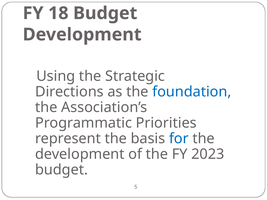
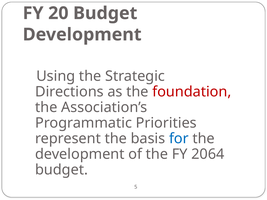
18: 18 -> 20 (58, 13)
foundation colour: blue -> red (192, 92)
2023: 2023 -> 2064 (208, 154)
